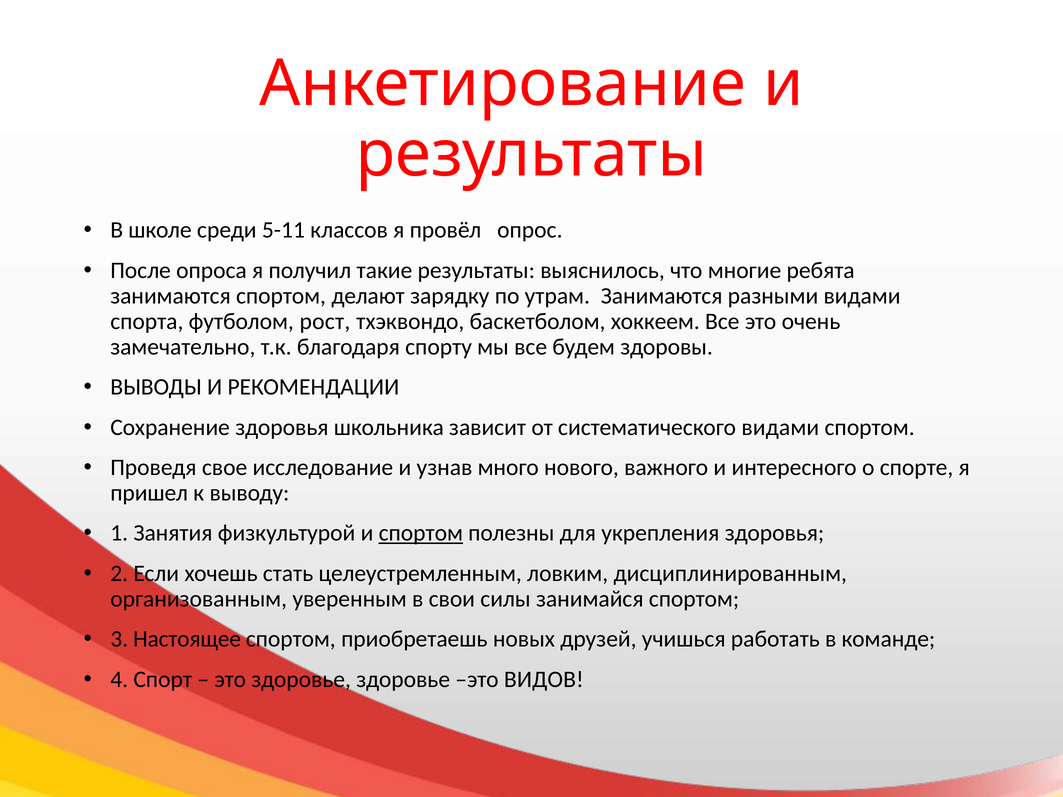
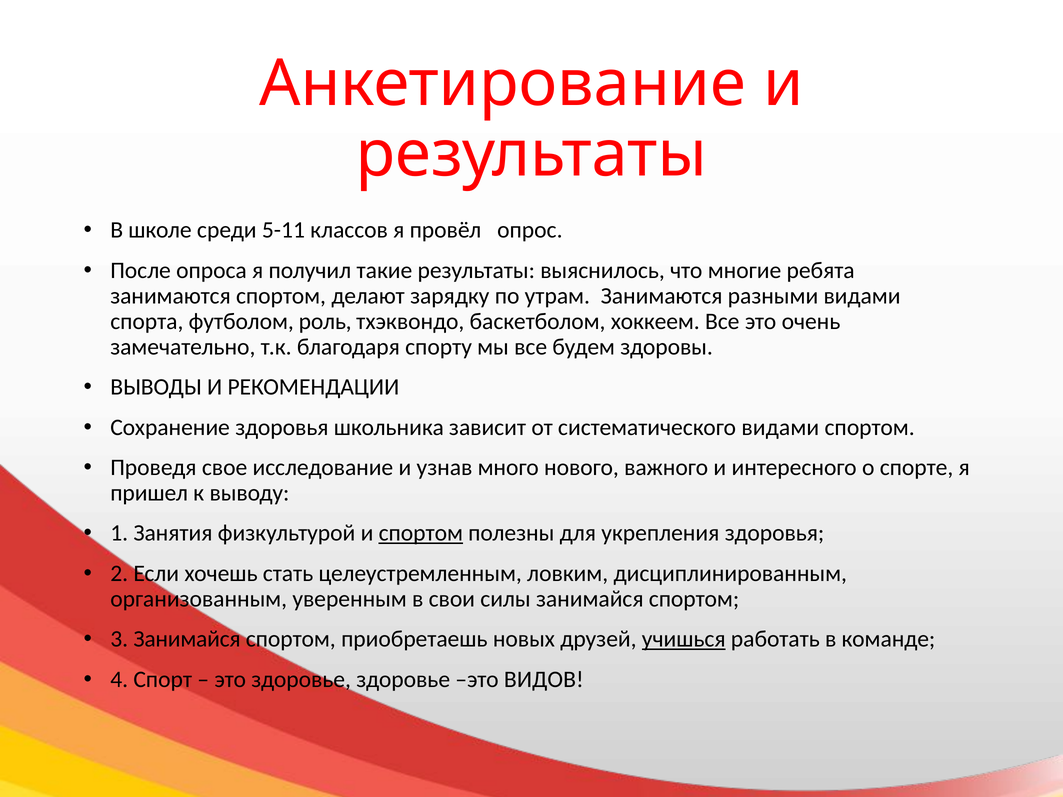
рост: рост -> роль (325, 321)
3 Настоящее: Настоящее -> Занимайся (187, 639)
учишься underline: none -> present (684, 639)
